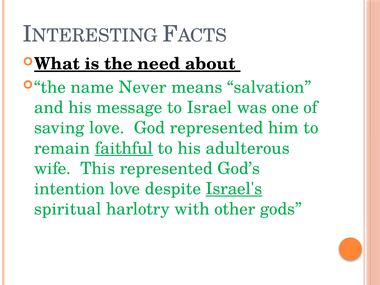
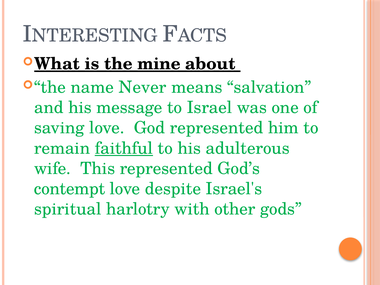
need: need -> mine (159, 64)
intention: intention -> contempt (70, 189)
Israel's underline: present -> none (234, 189)
